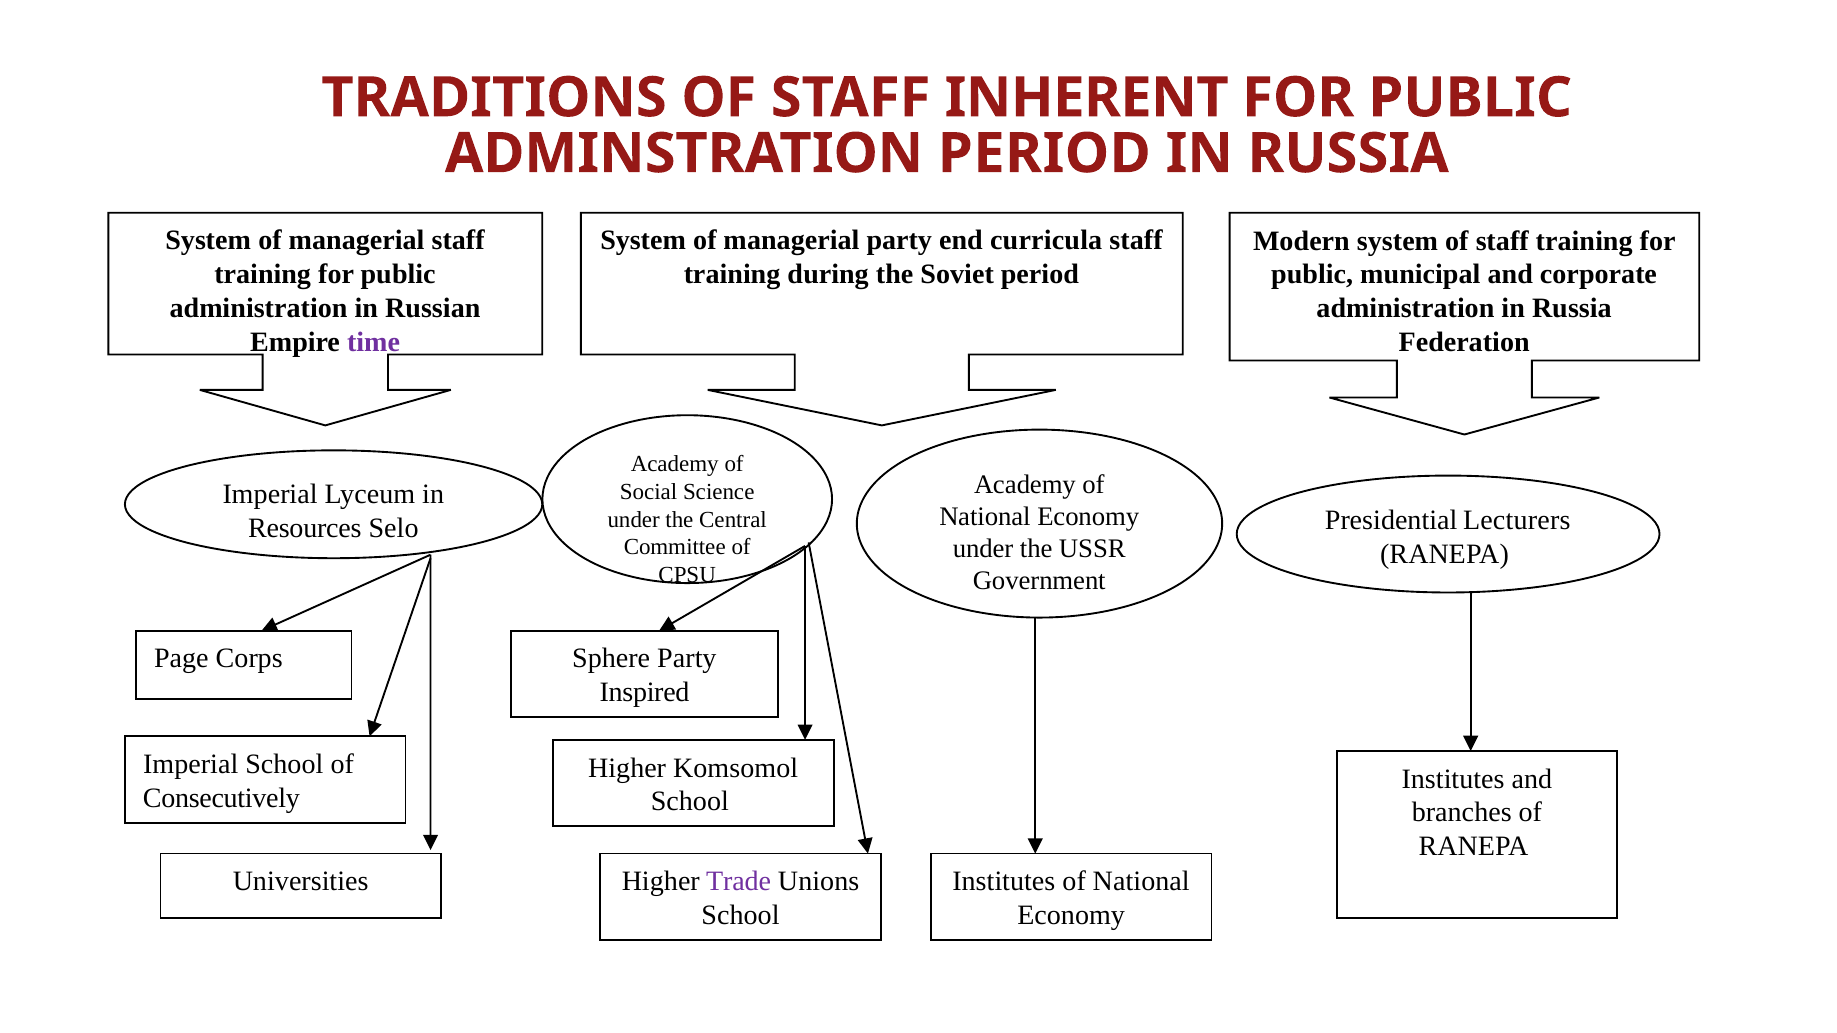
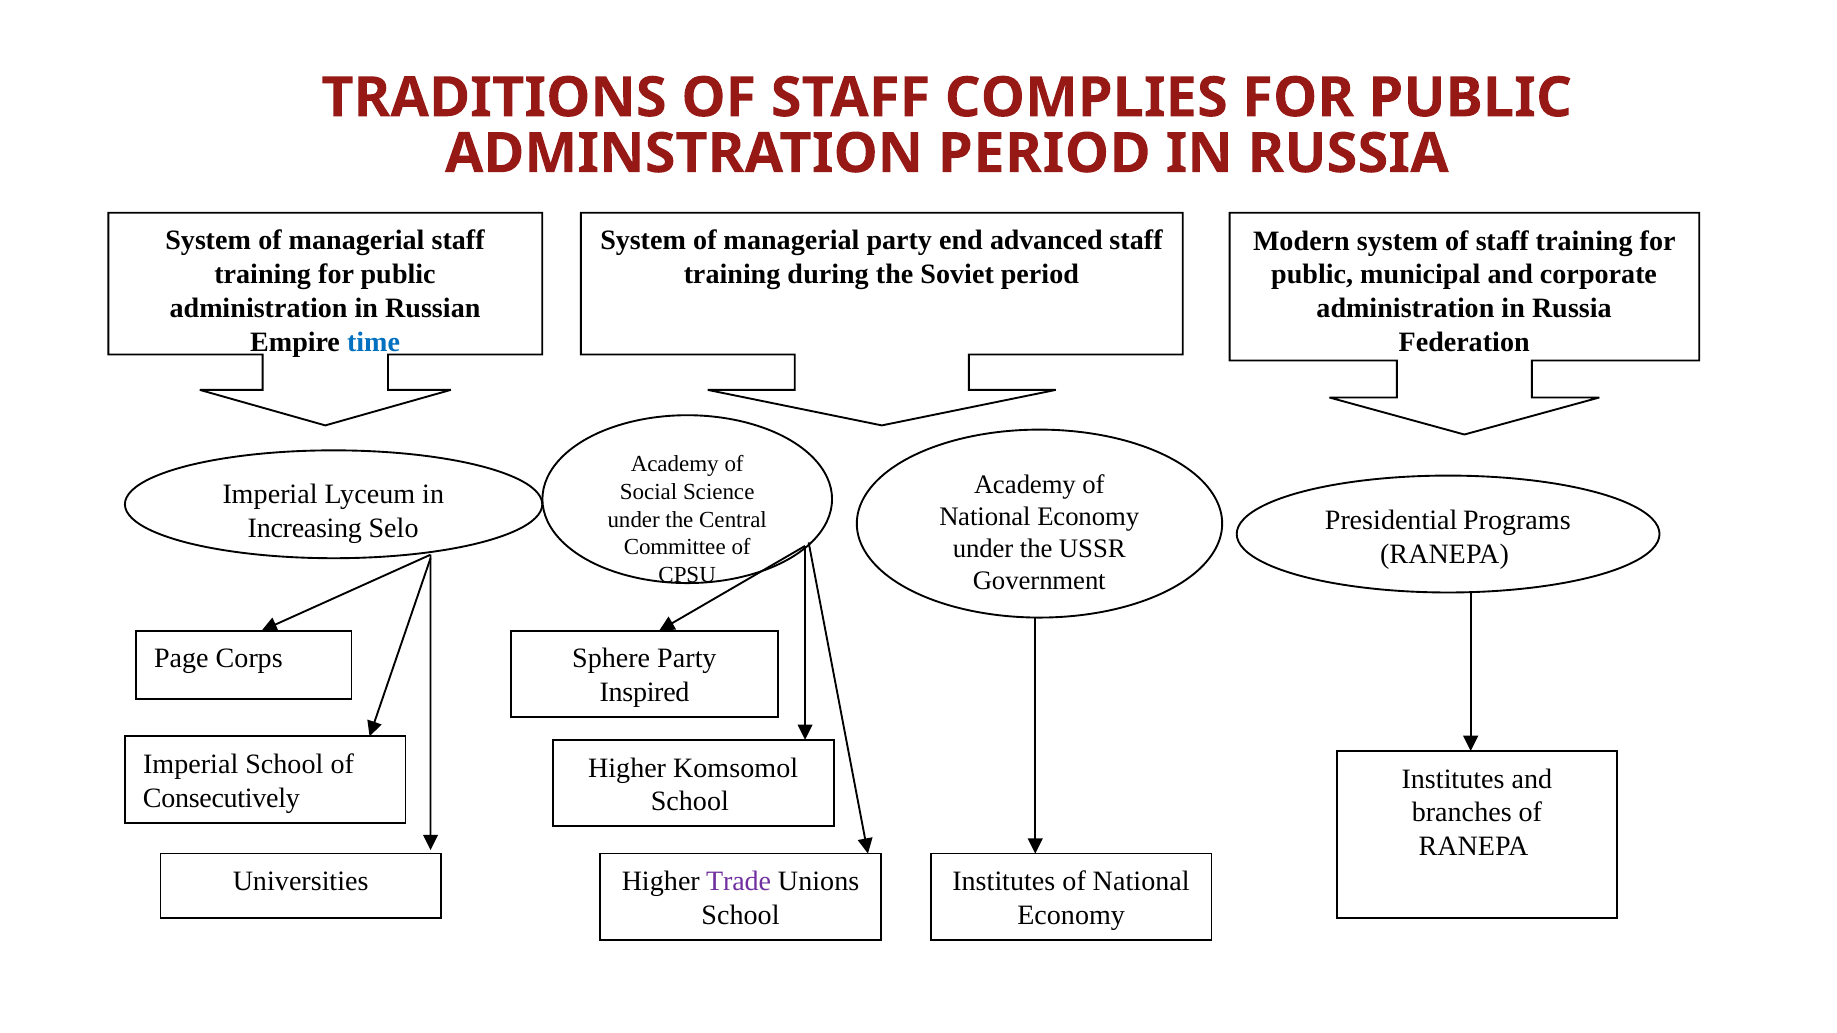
INHERENT: INHERENT -> COMPLIES (1086, 98)
curricula: curricula -> advanced (1046, 241)
time colour: purple -> blue (374, 342)
Resources: Resources -> Increasing (305, 528)
Lecturers: Lecturers -> Programs (1517, 521)
